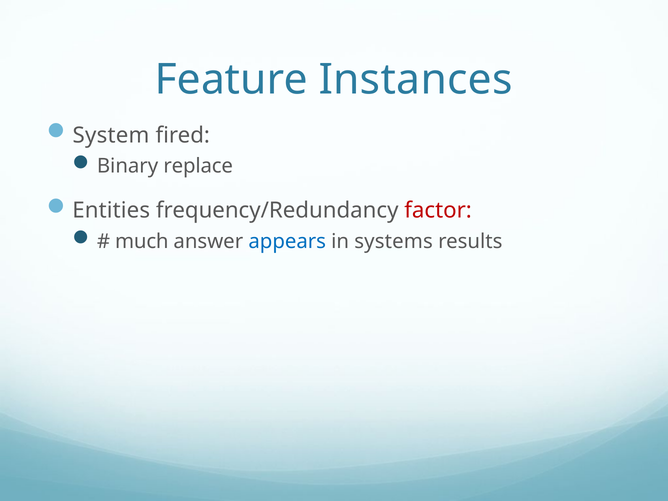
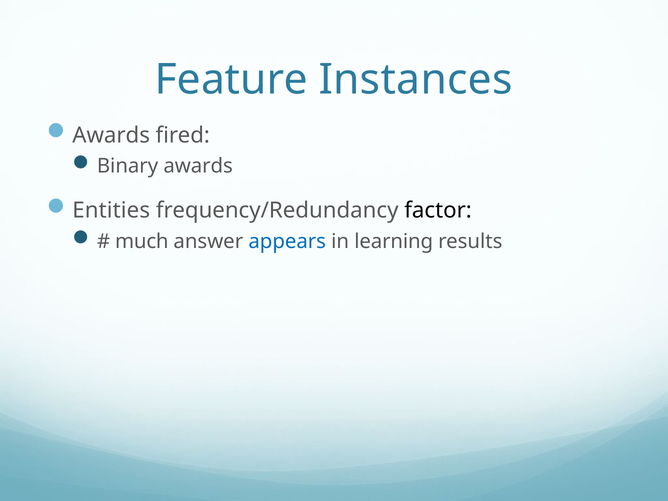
System: System -> Awards (111, 135)
Binary replace: replace -> awards (198, 166)
factor colour: red -> black (438, 210)
systems: systems -> learning (394, 242)
